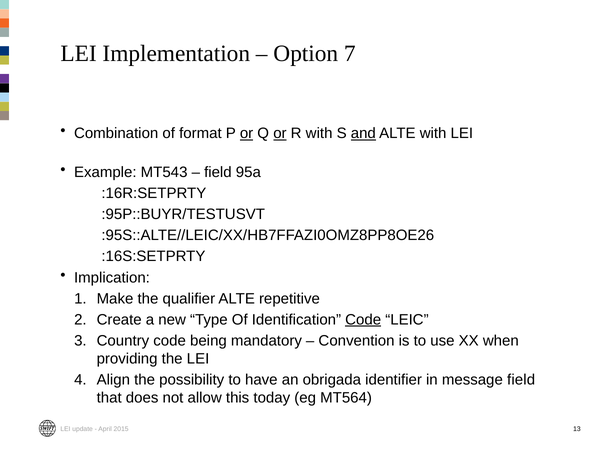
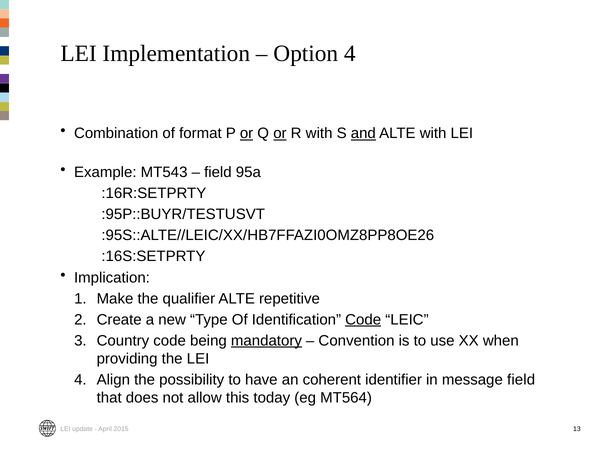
Option 7: 7 -> 4 (350, 53)
mandatory underline: none -> present (266, 340)
obrigada: obrigada -> coherent (332, 380)
